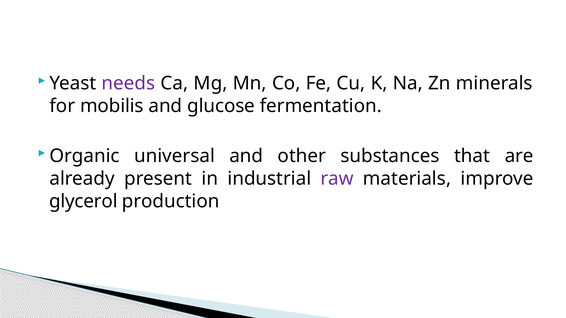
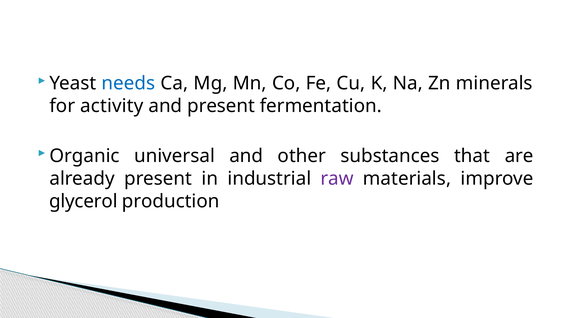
needs colour: purple -> blue (128, 84)
mobilis: mobilis -> activity (112, 106)
and glucose: glucose -> present (221, 106)
